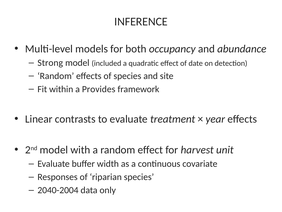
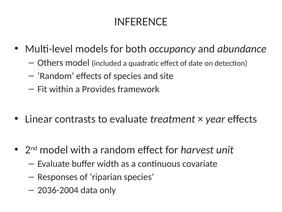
Strong: Strong -> Others (50, 63)
2040-2004: 2040-2004 -> 2036-2004 (58, 190)
